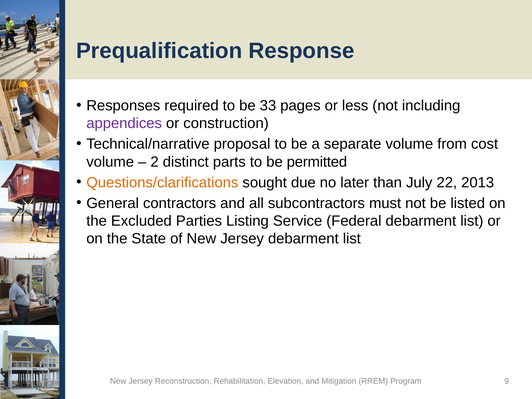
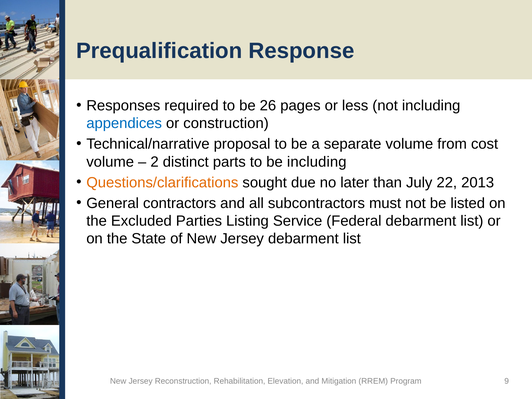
33: 33 -> 26 (268, 106)
appendices colour: purple -> blue (124, 123)
be permitted: permitted -> including (317, 162)
